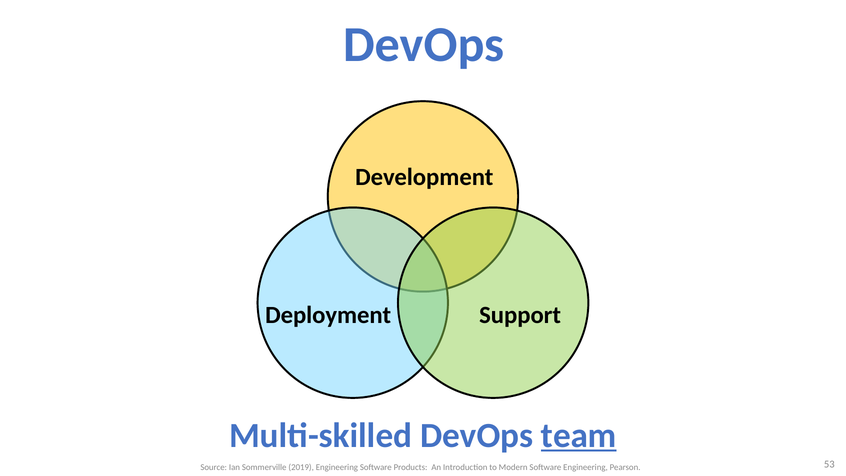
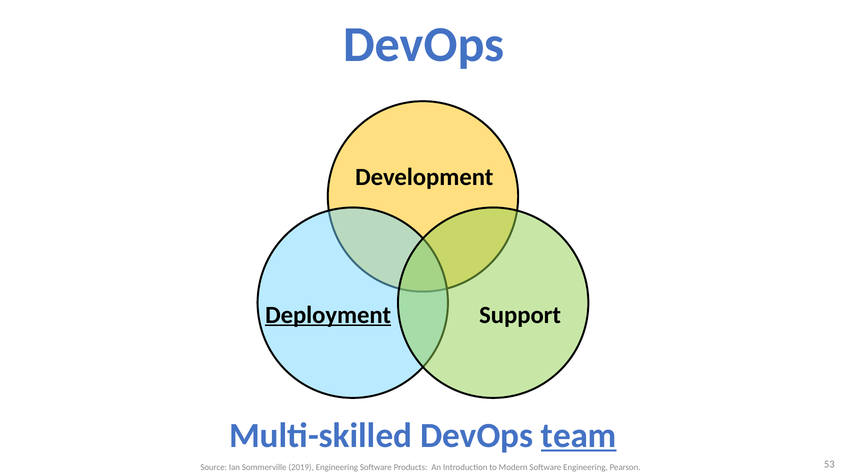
Deployment underline: none -> present (328, 315)
